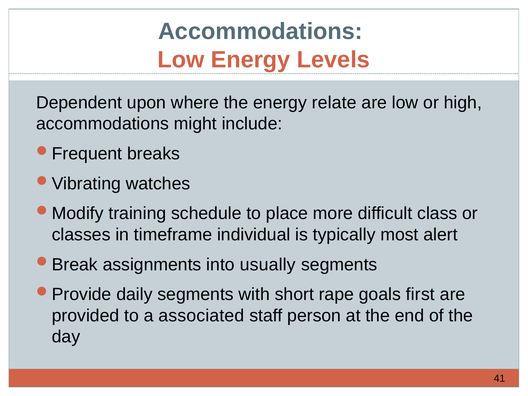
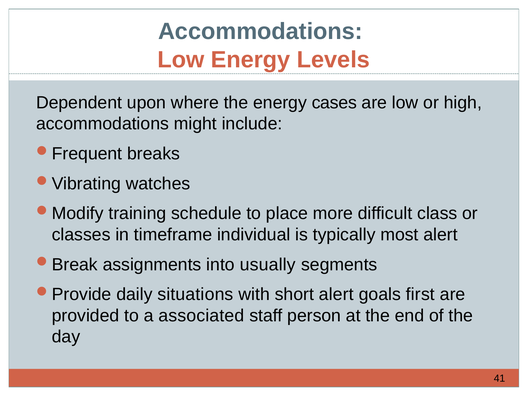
relate: relate -> cases (334, 103)
daily segments: segments -> situations (195, 294)
short rape: rape -> alert (336, 294)
